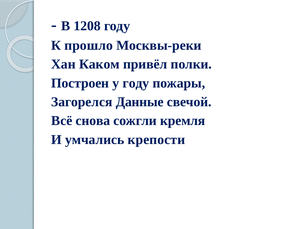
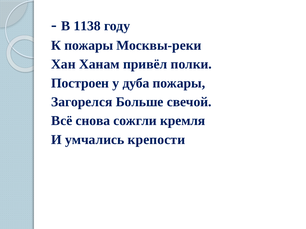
1208: 1208 -> 1138 (87, 26)
К прошло: прошло -> пожары (89, 46)
Каком: Каком -> Ханам (99, 64)
у году: году -> дуба (136, 83)
Данные: Данные -> Больше (140, 102)
